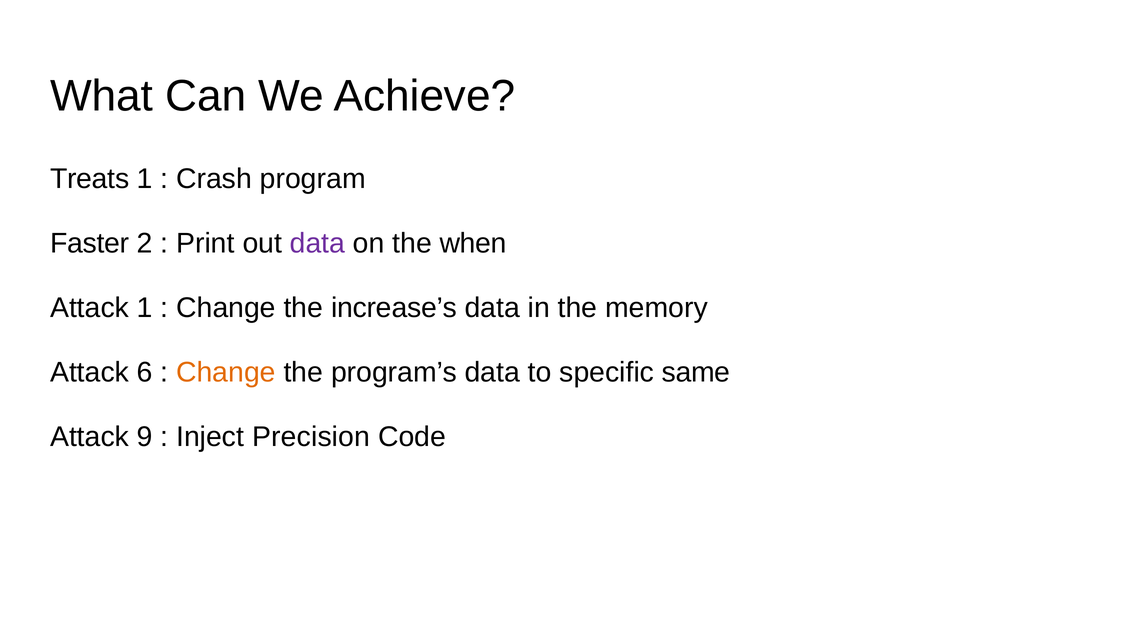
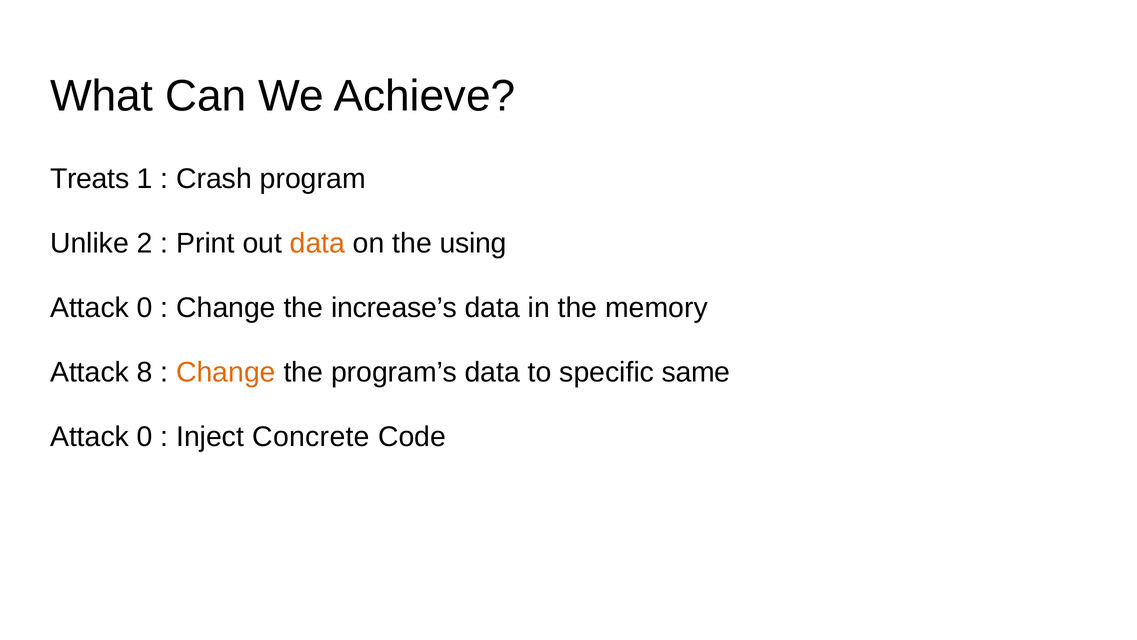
Faster: Faster -> Unlike (90, 243)
data colour: purple -> orange (317, 243)
when: when -> using (473, 243)
1: 1 -> 0 (145, 308)
6: 6 -> 8 (145, 372)
9: 9 -> 0 (145, 437)
Precision: Precision -> Concrete (311, 437)
